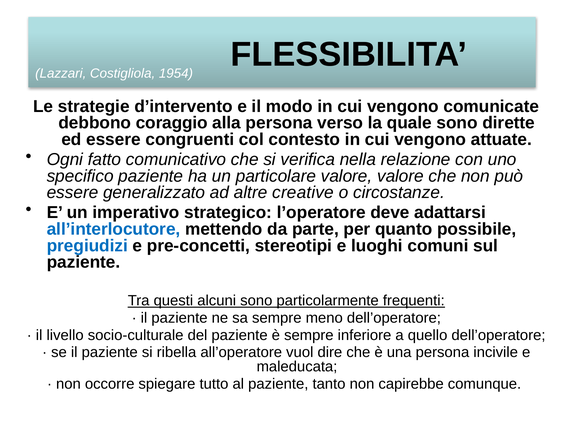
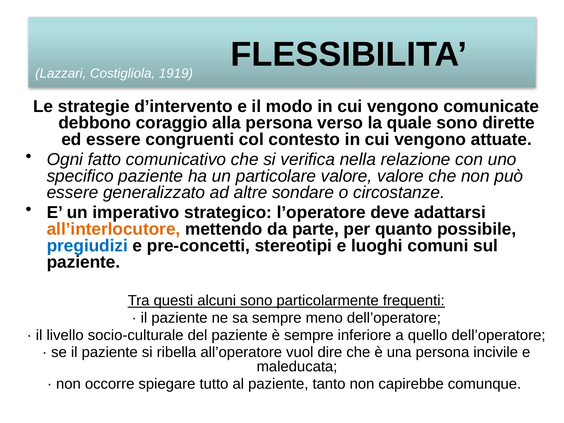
1954: 1954 -> 1919 (176, 74)
creative: creative -> sondare (303, 193)
all’interlocutore colour: blue -> orange (114, 229)
